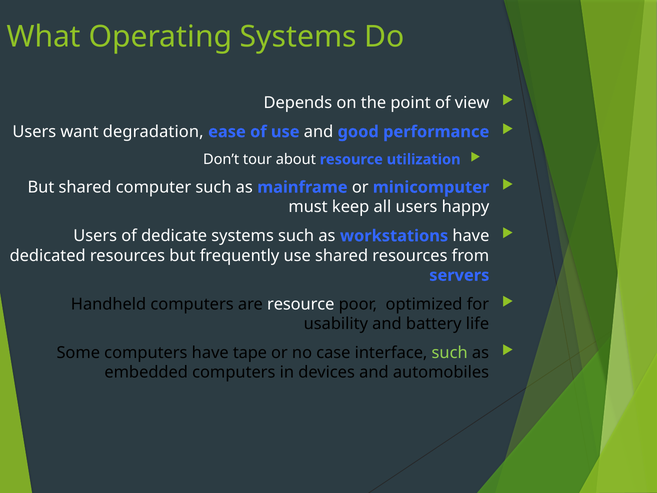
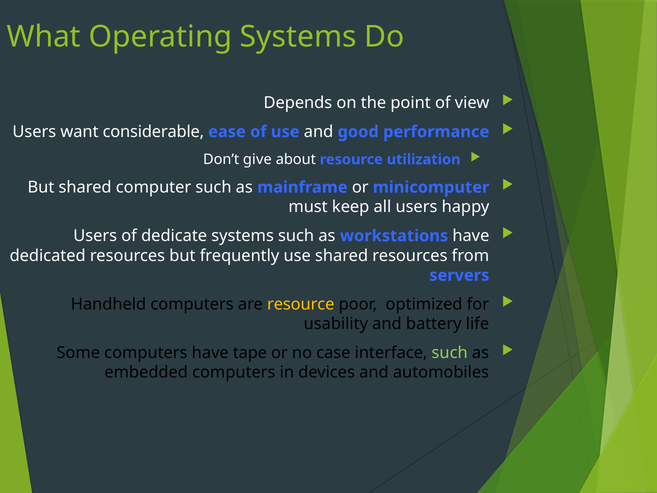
degradation: degradation -> considerable (153, 132)
tour: tour -> give (257, 159)
resource colour: white -> yellow (301, 304)
